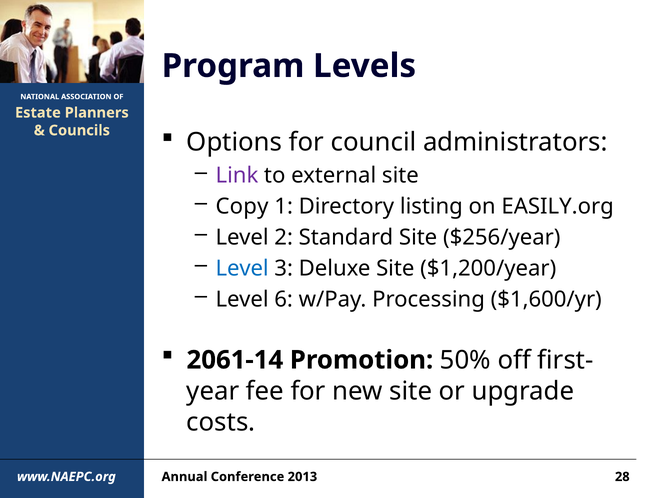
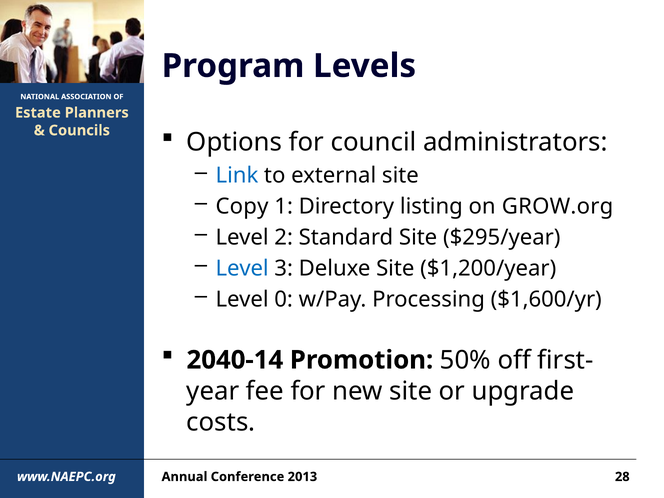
Link colour: purple -> blue (237, 175)
EASILY.org: EASILY.org -> GROW.org (558, 206)
$256/year: $256/year -> $295/year (502, 237)
6: 6 -> 0 (284, 299)
2061-14: 2061-14 -> 2040-14 (235, 360)
